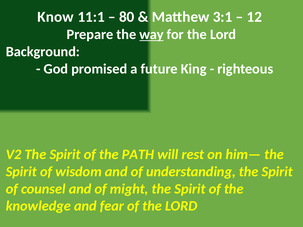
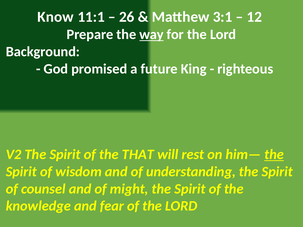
80: 80 -> 26 (127, 17)
PATH: PATH -> THAT (138, 155)
the underline: none -> present (274, 155)
